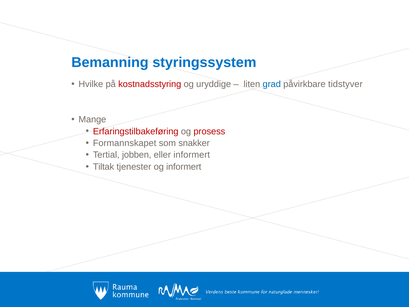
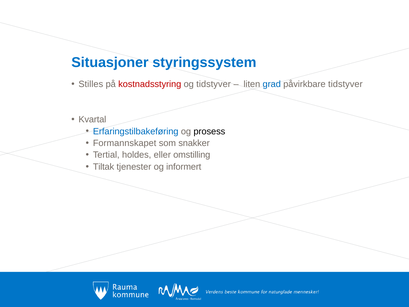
Bemanning: Bemanning -> Situasjoner (110, 62)
Hvilke: Hvilke -> Stilles (91, 84)
og uryddige: uryddige -> tidstyver (214, 84)
Mange: Mange -> Kvartal (92, 119)
Erfaringstilbakeføring colour: red -> blue (136, 131)
prosess colour: red -> black (209, 131)
jobben: jobben -> holdes (137, 155)
eller informert: informert -> omstilling (192, 155)
